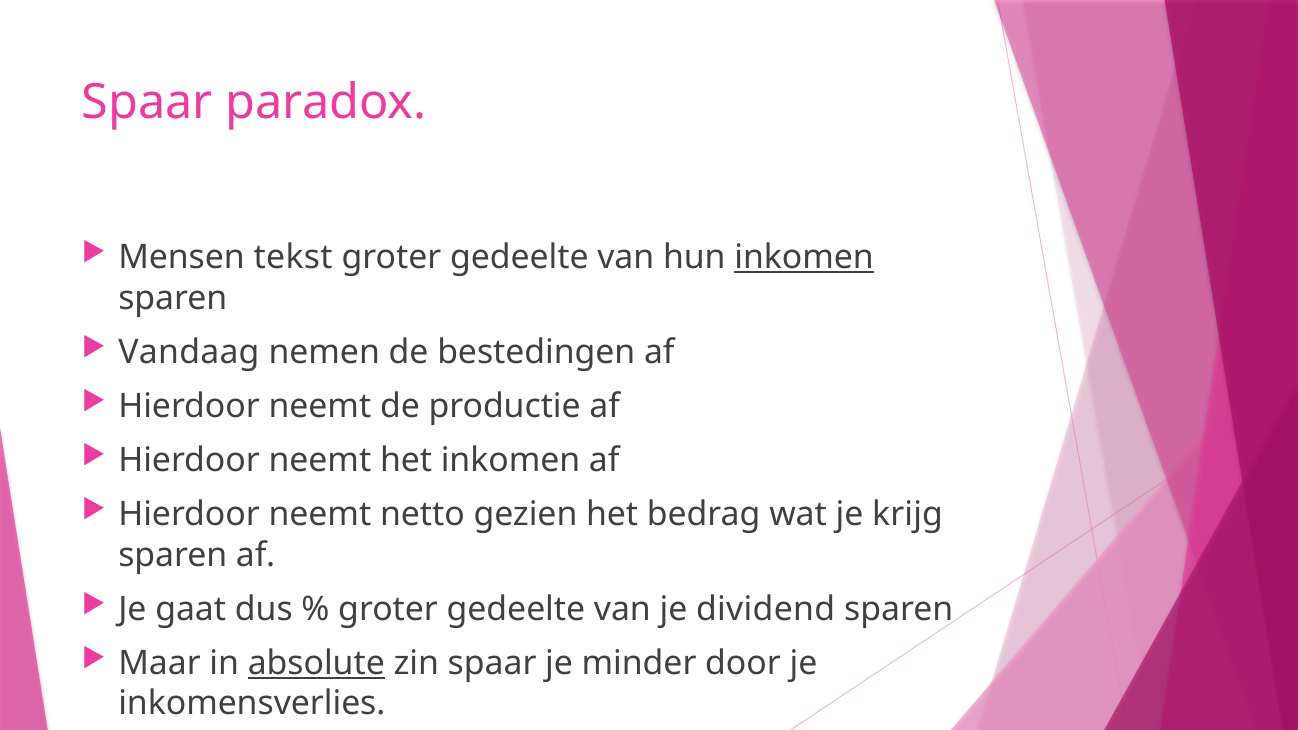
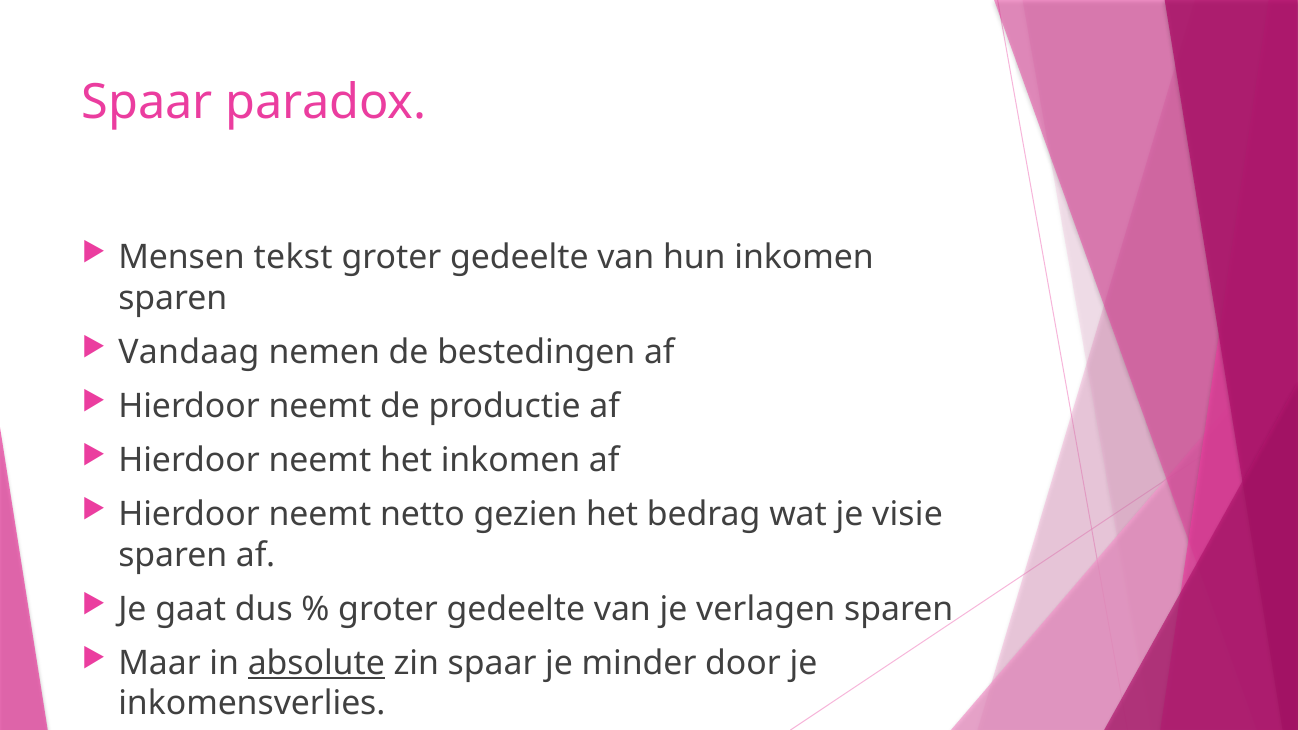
inkomen underline: present -> none (804, 258)
krijg: krijg -> visie (907, 514)
dividend: dividend -> verlagen (766, 609)
